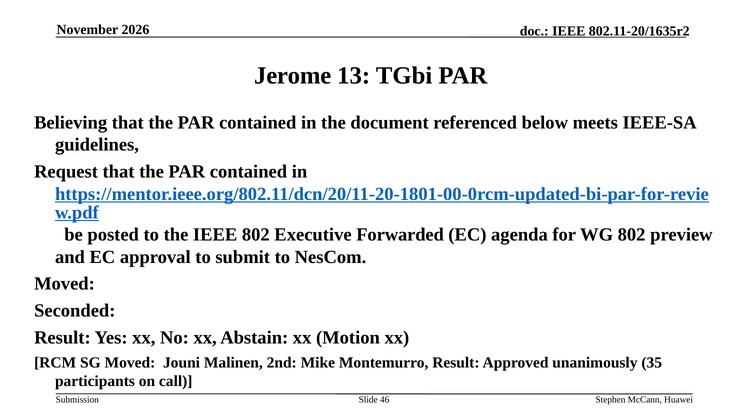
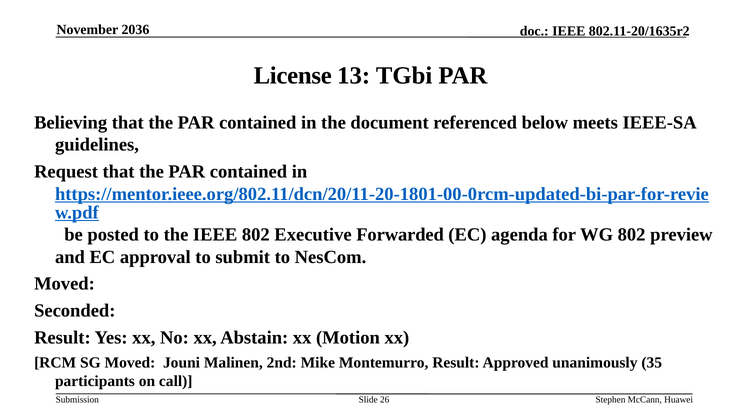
2026: 2026 -> 2036 (135, 29)
Jerome: Jerome -> License (293, 76)
46: 46 -> 26 (385, 400)
